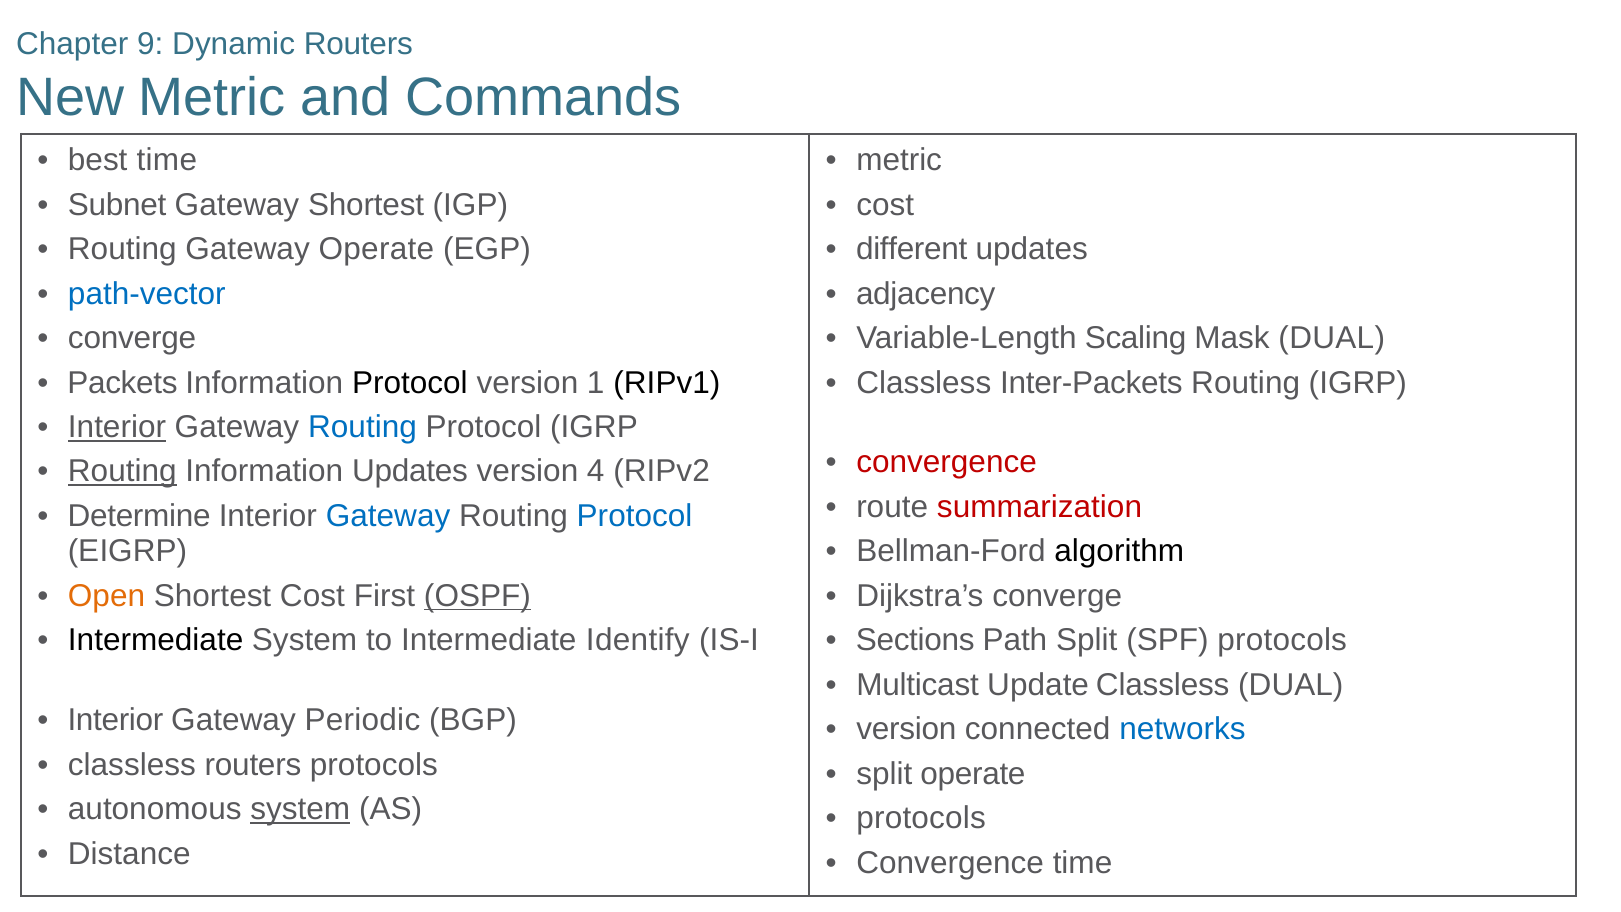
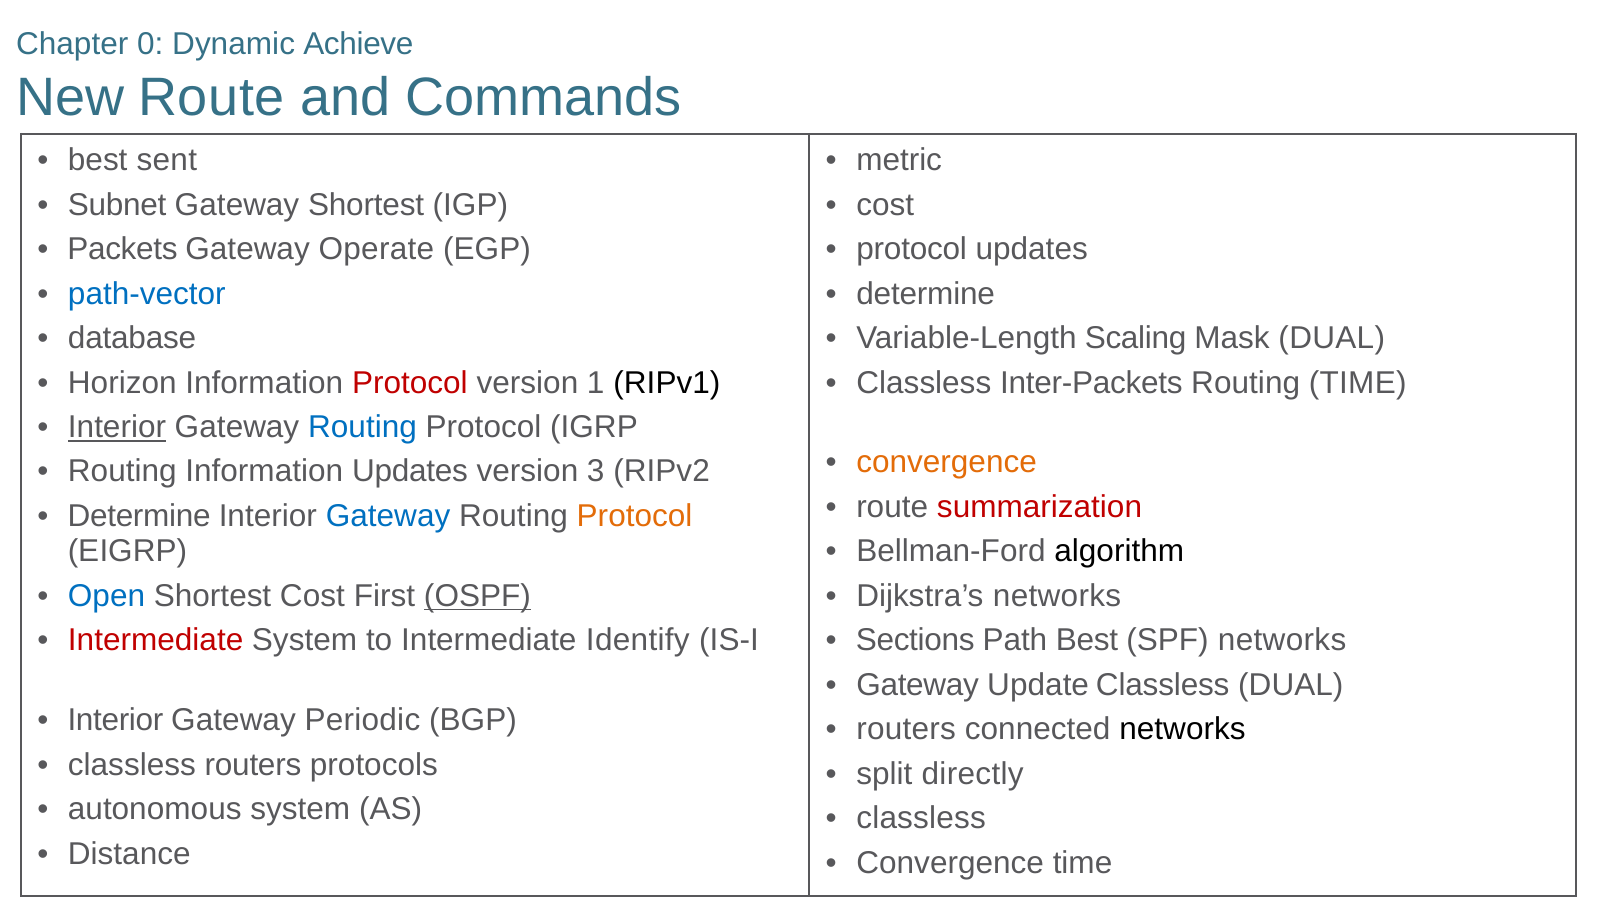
9: 9 -> 0 (150, 44)
Dynamic Routers: Routers -> Achieve (358, 44)
New Metric: Metric -> Route (212, 97)
best time: time -> sent (167, 160)
Routing: Routing -> Packets (122, 249)
different: different -> protocol (912, 249)
adjacency: adjacency -> determine (926, 294)
converge: converge -> database (132, 338)
Packets: Packets -> Horizon (122, 383)
Protocol colour: black -> red (410, 383)
Routing IGRP: IGRP -> TIME (1358, 383)
convergence colour: red -> orange (947, 462)
Routing underline: present -> none (122, 471)
4: 4 -> 3 (596, 471)
Protocol colour: blue -> orange (635, 516)
Open colour: orange -> blue (107, 596)
Dijkstra’s converge: converge -> networks (1057, 596)
Intermediate colour: black -> red (156, 640)
Path Split: Split -> Best (1087, 640)
SPF protocols: protocols -> networks (1282, 640)
Multicast: Multicast -> Gateway (918, 685)
version: version -> routers (906, 729)
networks colour: blue -> black (1183, 729)
split operate: operate -> directly (973, 774)
system underline: present -> none (300, 809)
protocols: protocols -> classless (921, 818)
